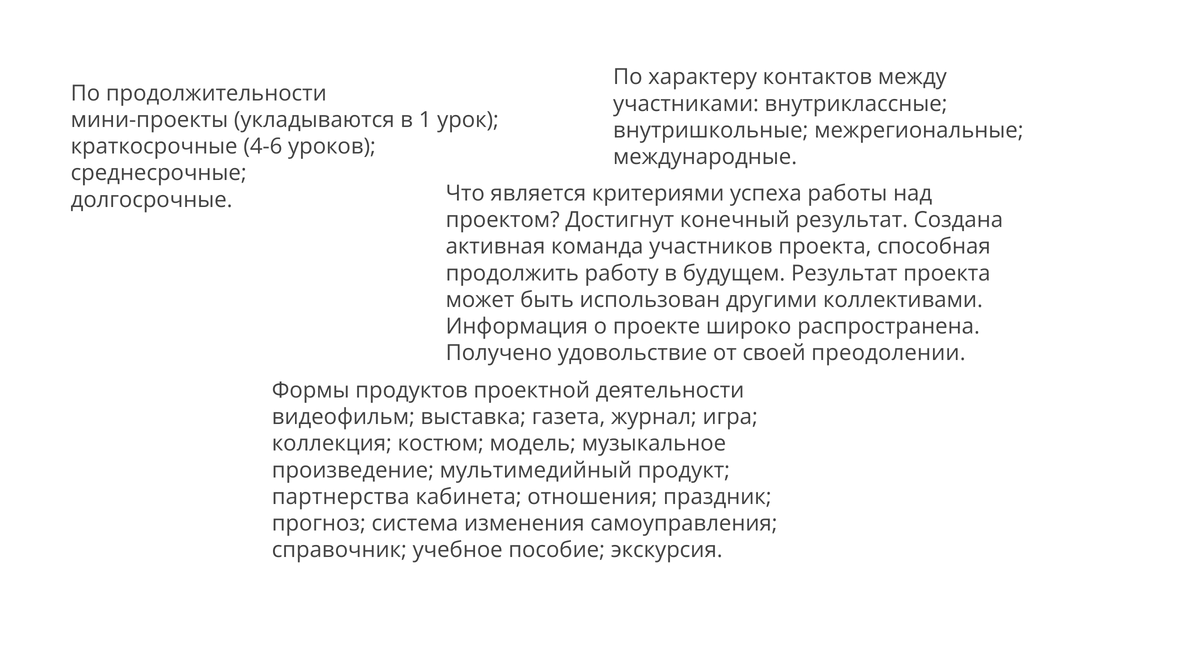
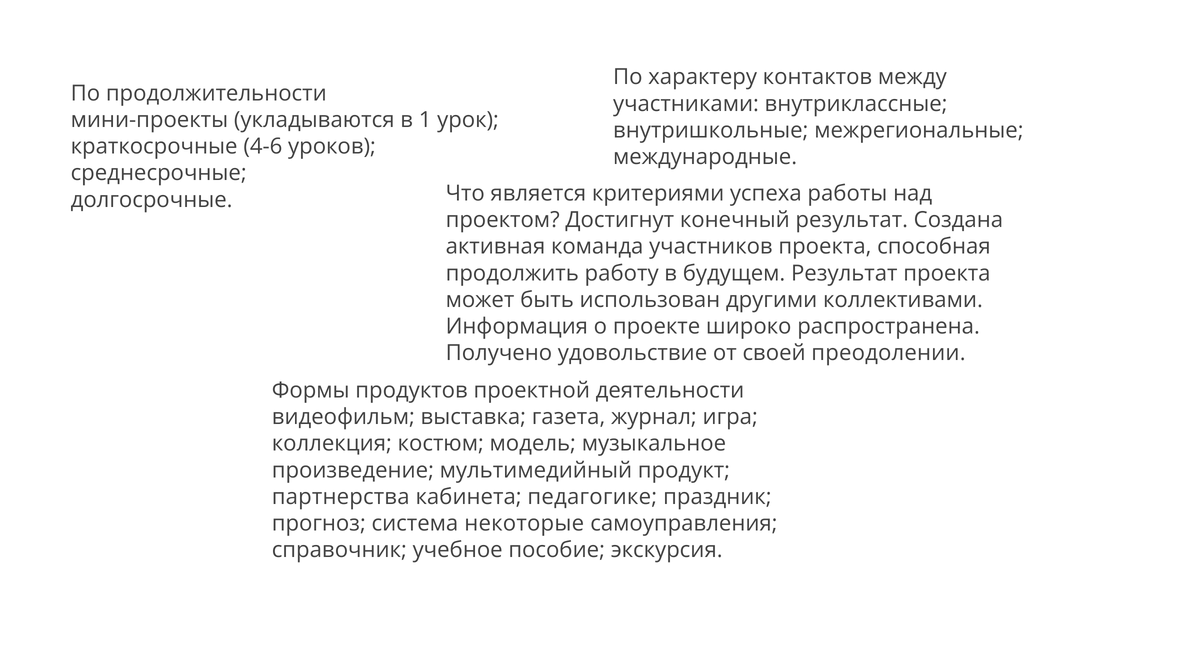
отношения: отношения -> педагогике (592, 497)
изменения: изменения -> некоторые (524, 524)
